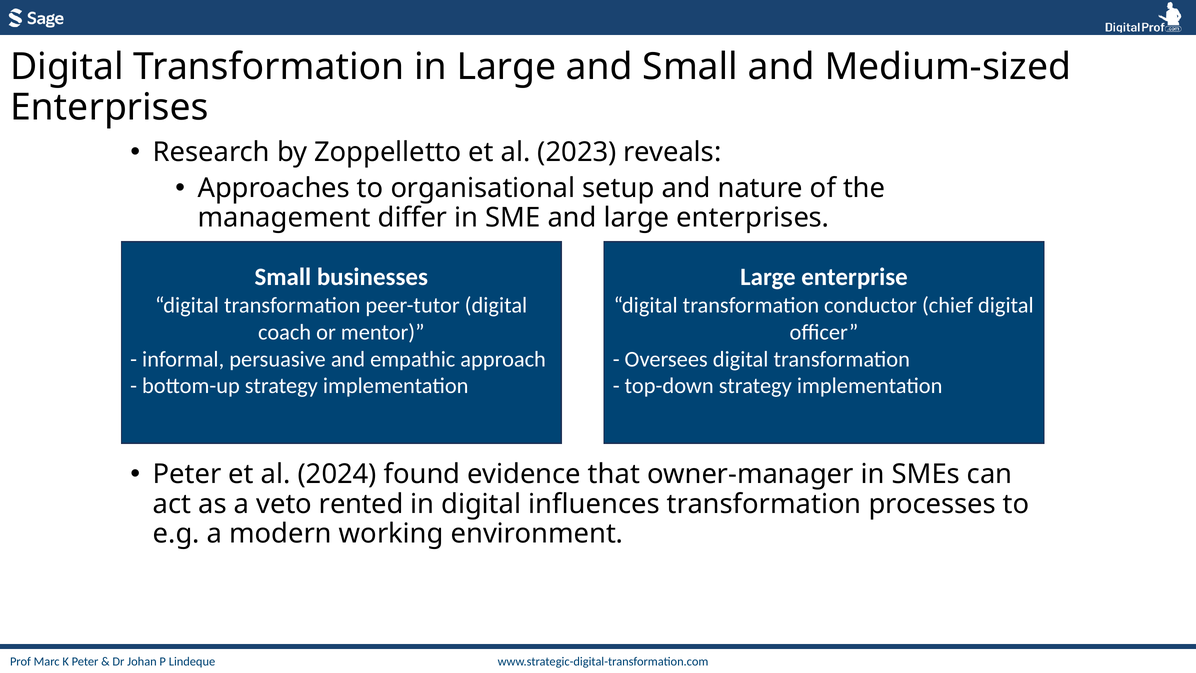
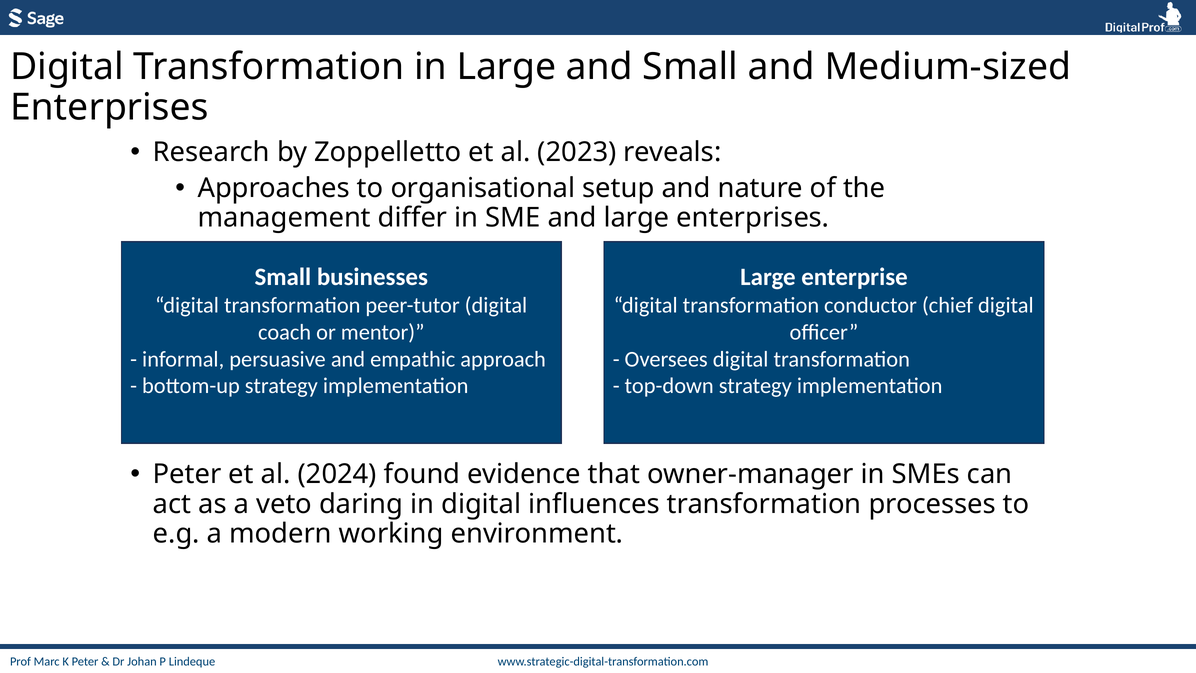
rented: rented -> daring (361, 504)
